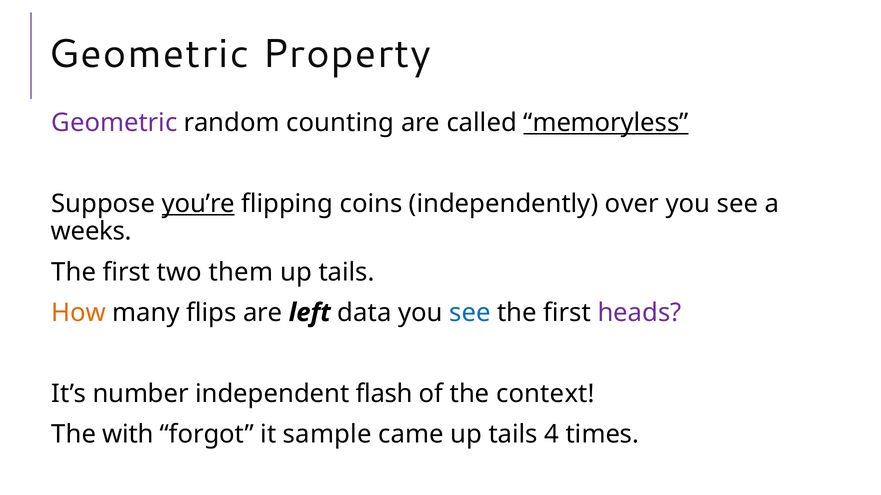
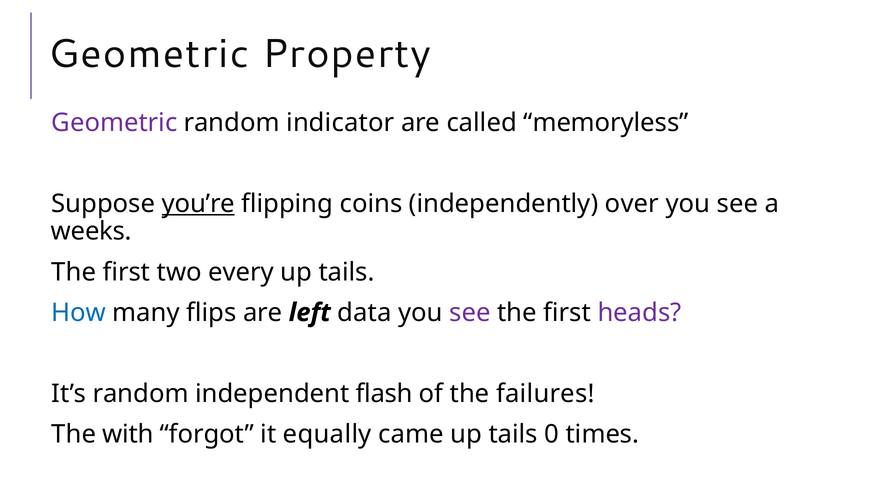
counting: counting -> indicator (340, 123)
memoryless underline: present -> none (606, 123)
them: them -> every (241, 272)
How colour: orange -> blue (79, 313)
see colour: blue -> purple (470, 313)
It’s number: number -> random (141, 394)
context: context -> failures (545, 394)
sample: sample -> equally (327, 435)
4: 4 -> 0 (552, 435)
